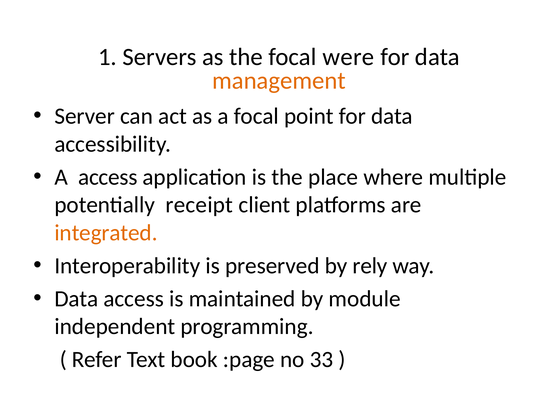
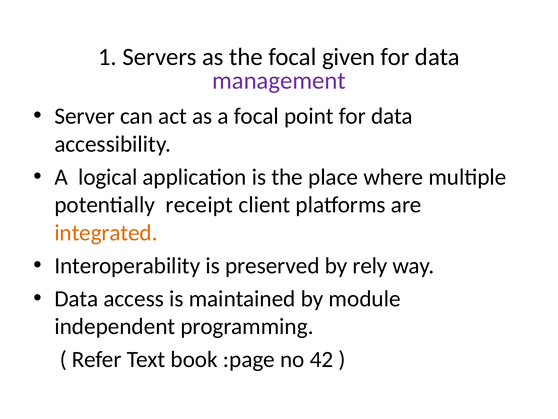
were: were -> given (349, 57)
management colour: orange -> purple (279, 81)
A access: access -> logical (108, 177)
33: 33 -> 42 (321, 359)
